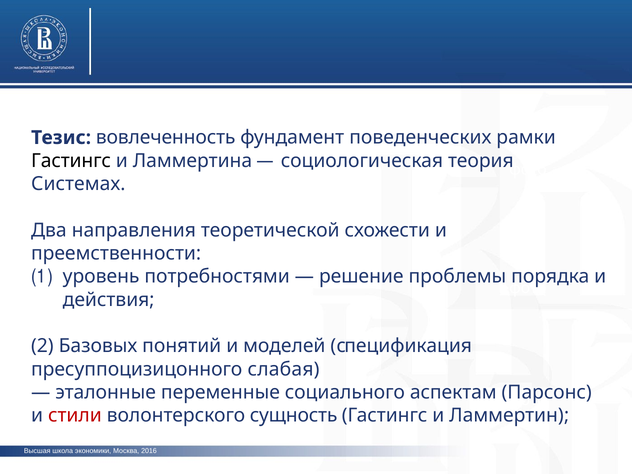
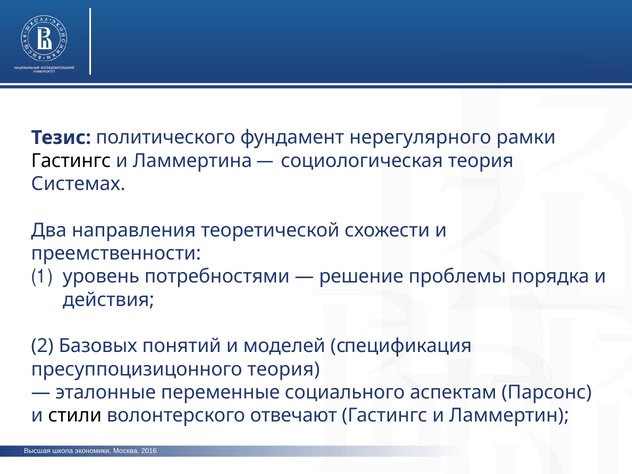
вовлеченность: вовлеченность -> политического (166, 138)
поведенческих: поведенческих -> нерегулярного (420, 138)
пресуппоцизицонного слабая: слабая -> теория (284, 369)
стили colour: red -> black (75, 416)
сущность: сущность -> отвечают (294, 416)
